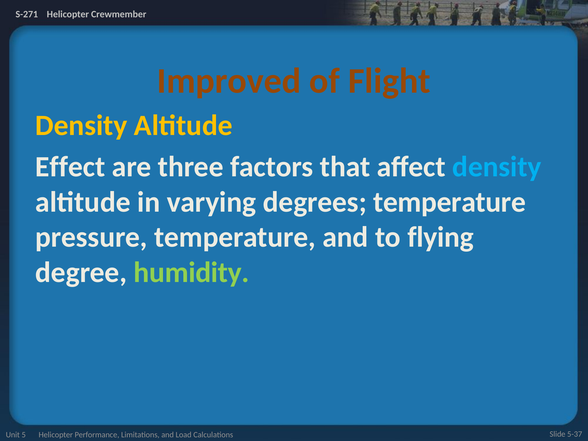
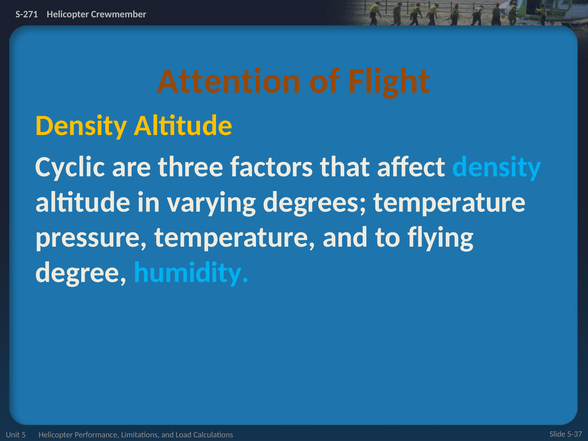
Improved: Improved -> Attention (229, 81)
Effect: Effect -> Cyclic (70, 167)
humidity colour: light green -> light blue (192, 273)
